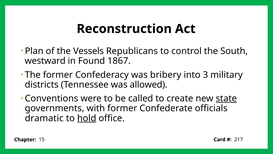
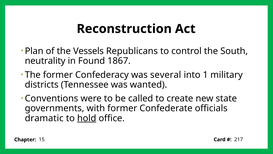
westward: westward -> neutrality (45, 61)
bribery: bribery -> several (166, 75)
3: 3 -> 1 (205, 75)
allowed: allowed -> wanted (149, 84)
state underline: present -> none (226, 98)
